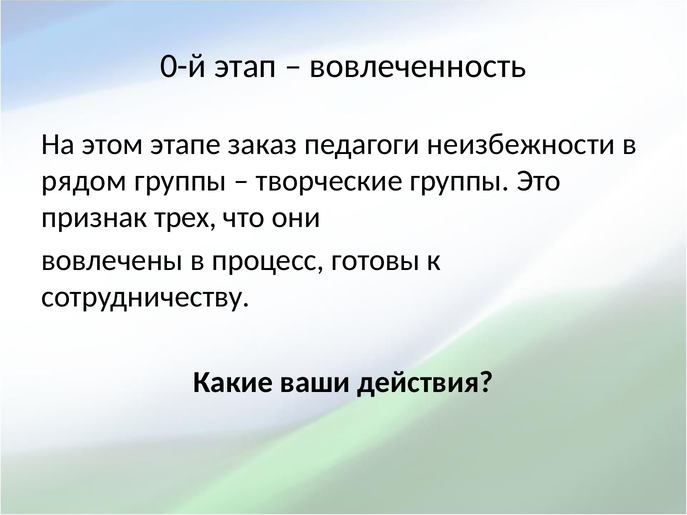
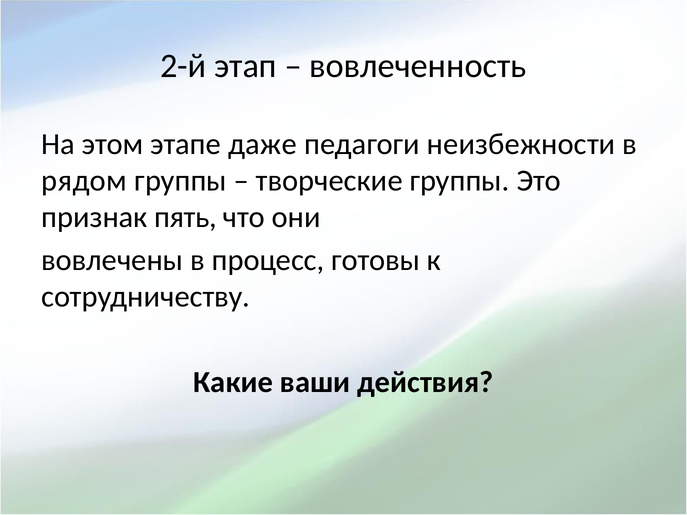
0-й: 0-й -> 2-й (183, 66)
заказ: заказ -> даже (263, 144)
трех: трех -> пять (185, 217)
